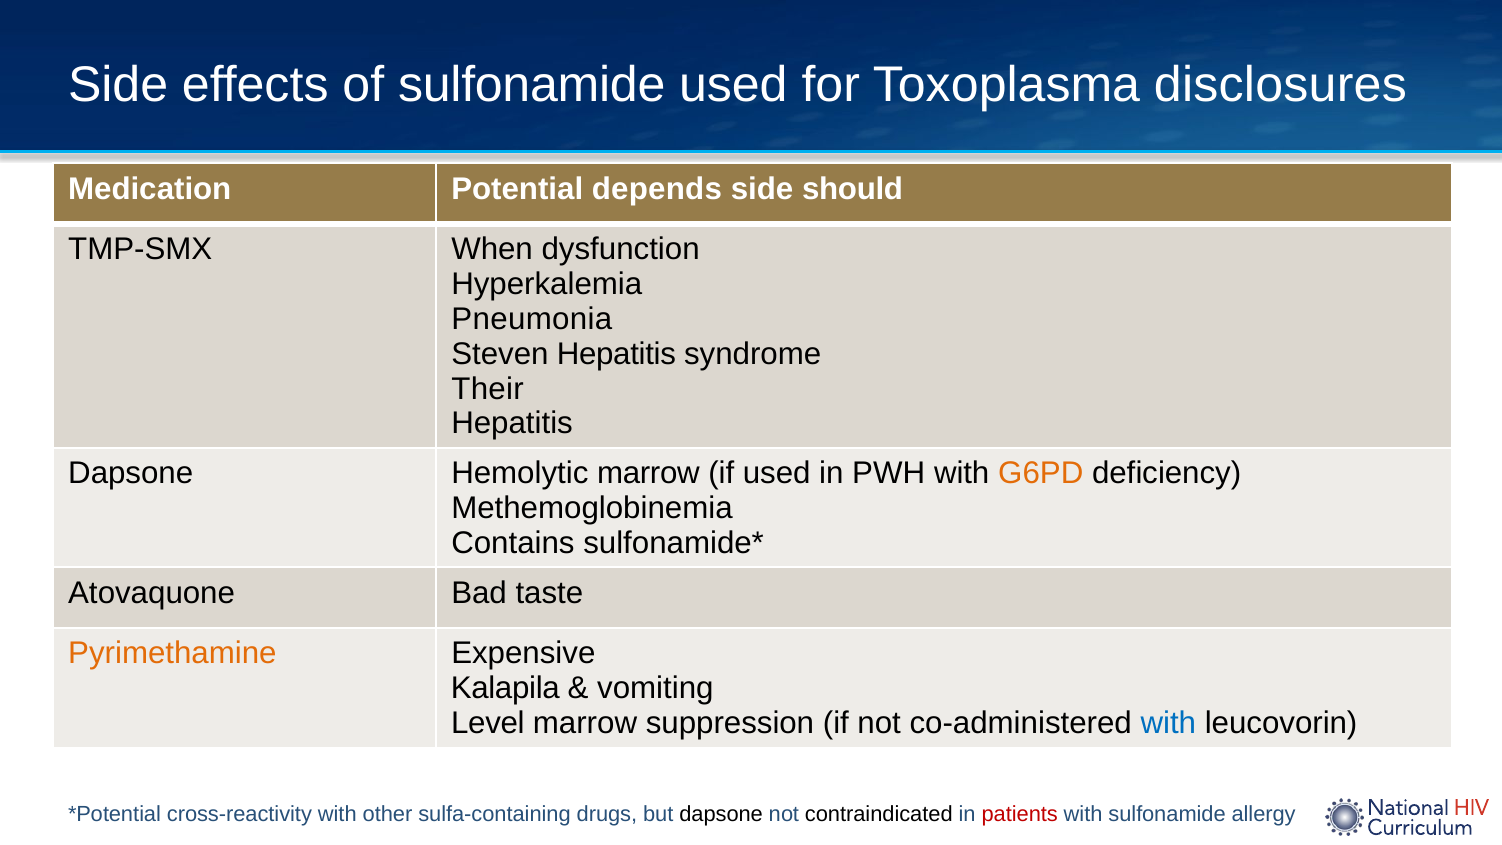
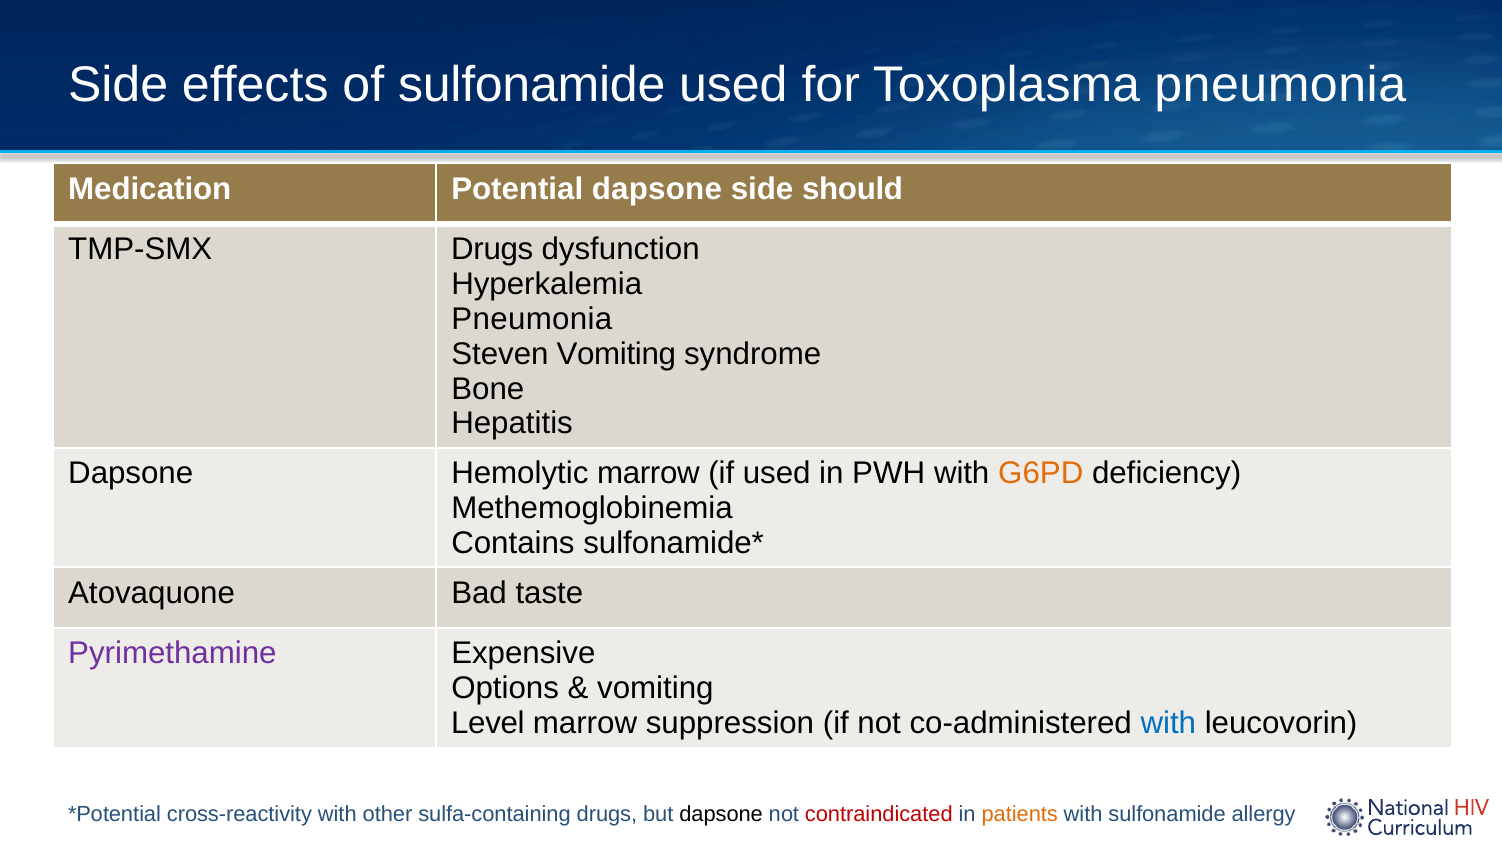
Toxoplasma disclosures: disclosures -> pneumonia (1280, 85)
Potential depends: depends -> dapsone (657, 189)
TMP-SMX When: When -> Drugs (492, 250)
Steven Hepatitis: Hepatitis -> Vomiting (616, 354)
Their: Their -> Bone (488, 389)
Pyrimethamine colour: orange -> purple (172, 654)
Kalapila: Kalapila -> Options (505, 688)
contraindicated colour: black -> red (879, 814)
patients colour: red -> orange (1020, 814)
